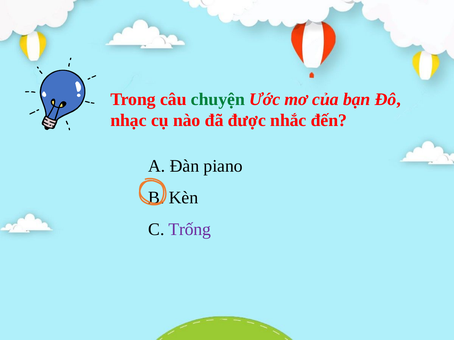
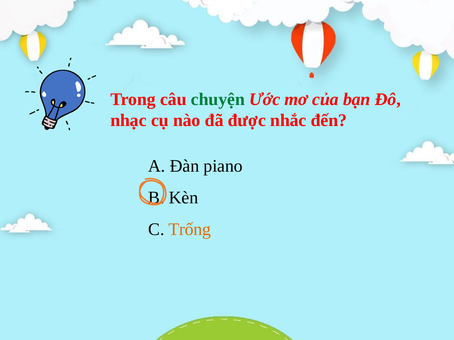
Trống colour: purple -> orange (190, 230)
